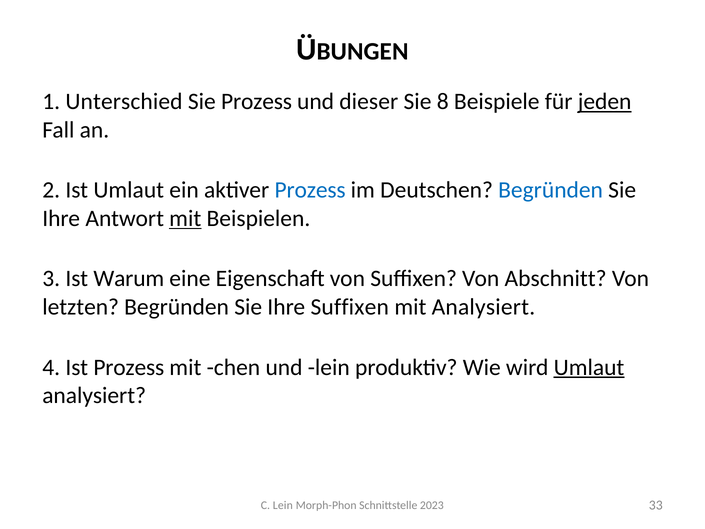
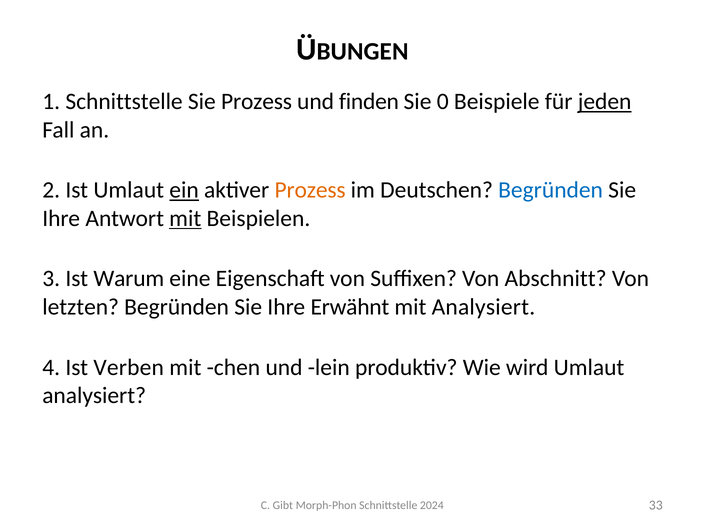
1 Unterschied: Unterschied -> Schnittstelle (124, 102)
dieser: dieser -> finden (369, 102)
8: 8 -> 0 (443, 102)
ein underline: none -> present (184, 190)
Prozess colour: blue -> orange (310, 190)
Ihre Suffixen: Suffixen -> Erwähnt (350, 307)
Ist Prozess: Prozess -> Verben (129, 367)
Umlaut underline: present -> none (589, 367)
C Lein: Lein -> Gibt (283, 505)
2023: 2023 -> 2024 (432, 505)
